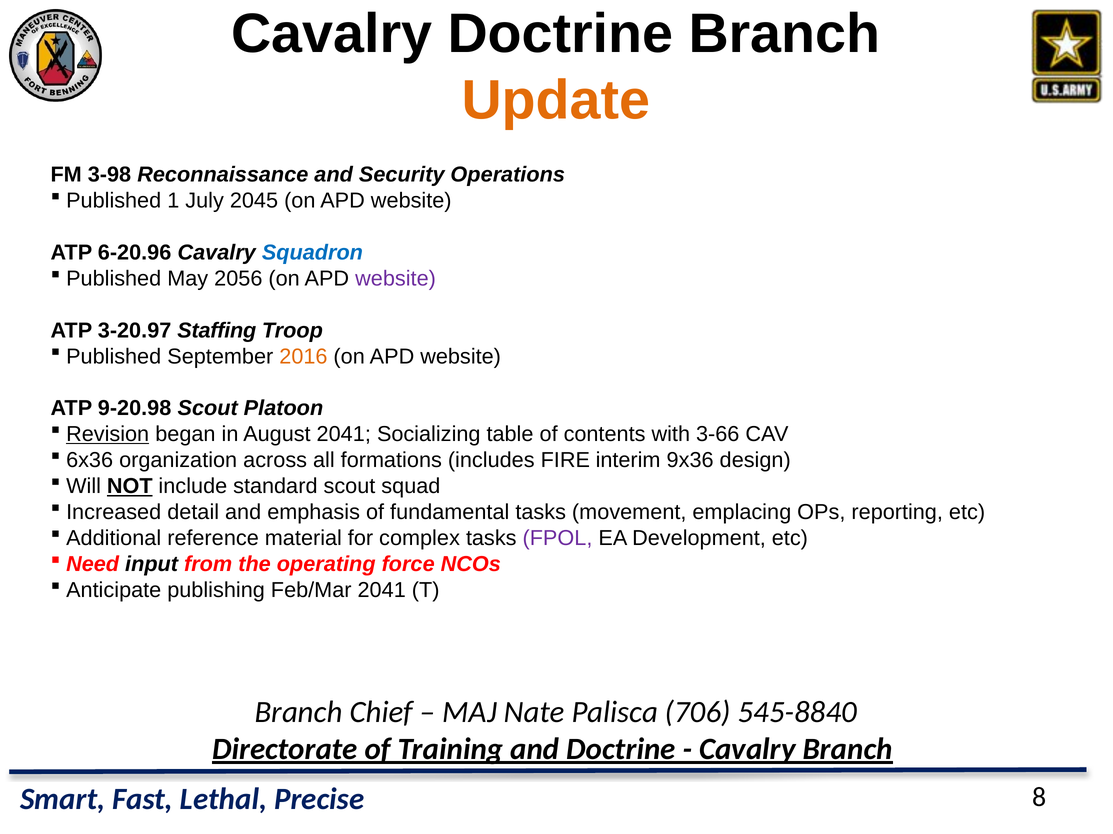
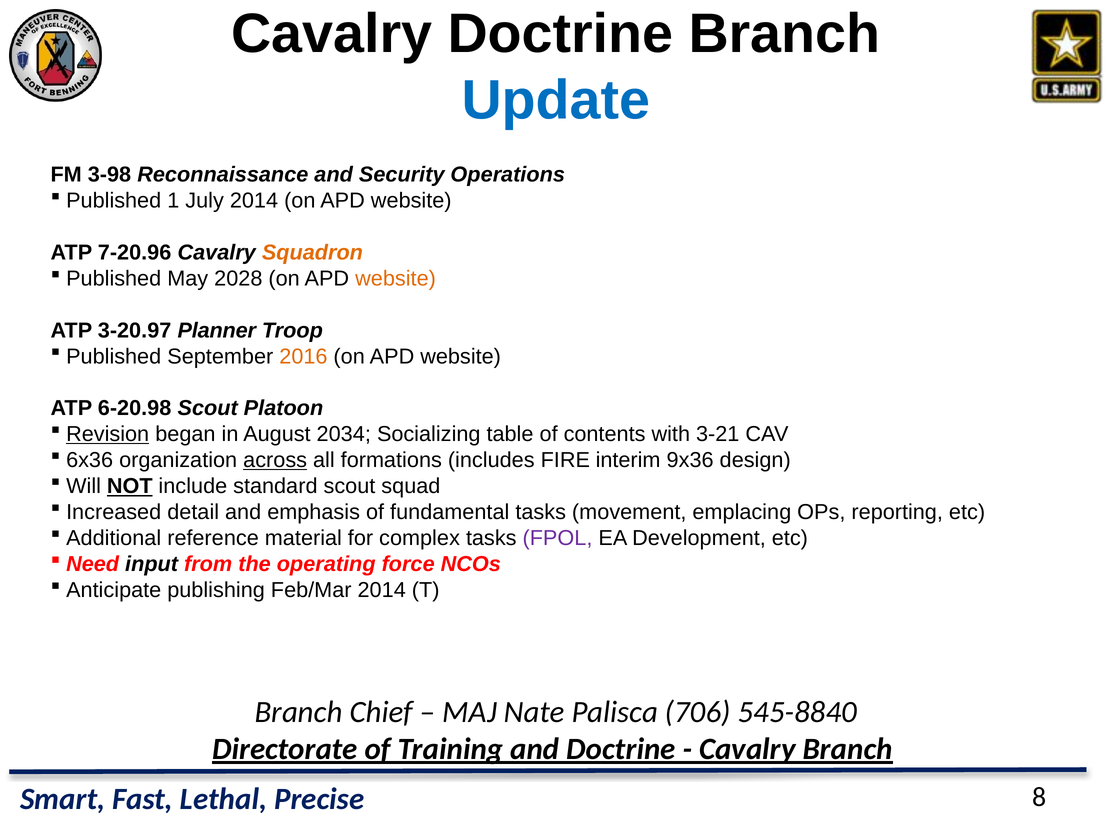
Update colour: orange -> blue (556, 101)
July 2045: 2045 -> 2014 (254, 201)
6-20.96: 6-20.96 -> 7-20.96 (135, 253)
Squadron colour: blue -> orange (312, 253)
2056: 2056 -> 2028 (238, 279)
website colour: purple -> orange (396, 279)
Staffing: Staffing -> Planner (217, 331)
9-20.98: 9-20.98 -> 6-20.98 (135, 409)
August 2041: 2041 -> 2034 (344, 435)
3-66: 3-66 -> 3-21 (718, 435)
across underline: none -> present (275, 461)
Feb/Mar 2041: 2041 -> 2014 (382, 591)
